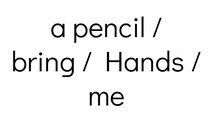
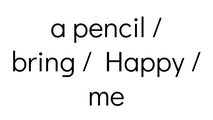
Hands: Hands -> Happy (145, 62)
